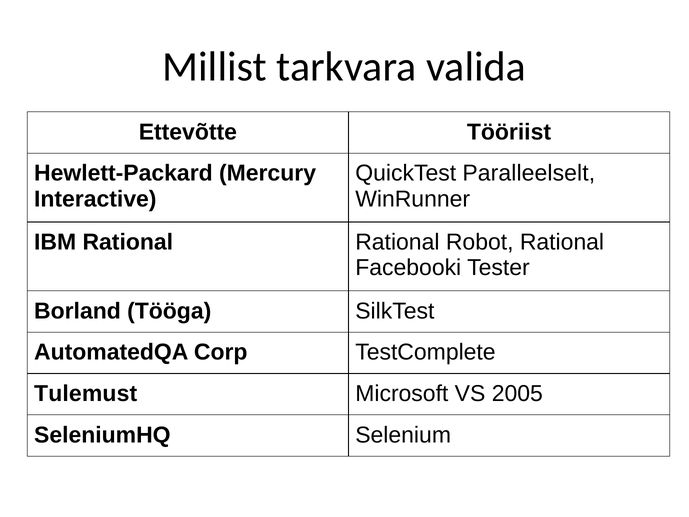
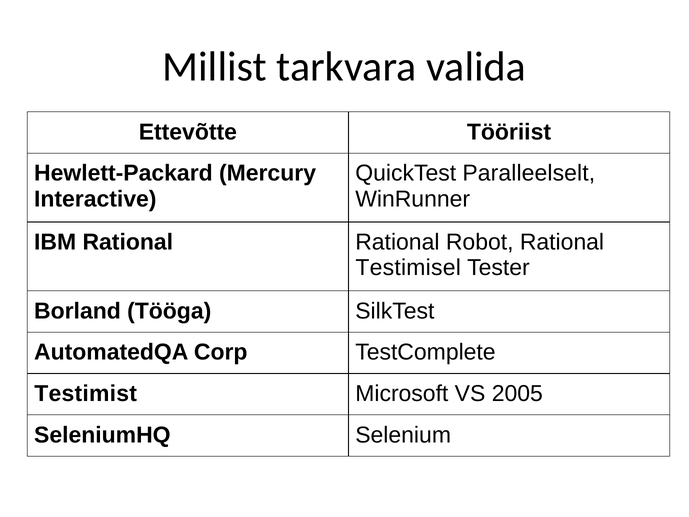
Facebooki: Facebooki -> Testimisel (408, 268)
Tulemust: Tulemust -> Testimist (86, 393)
